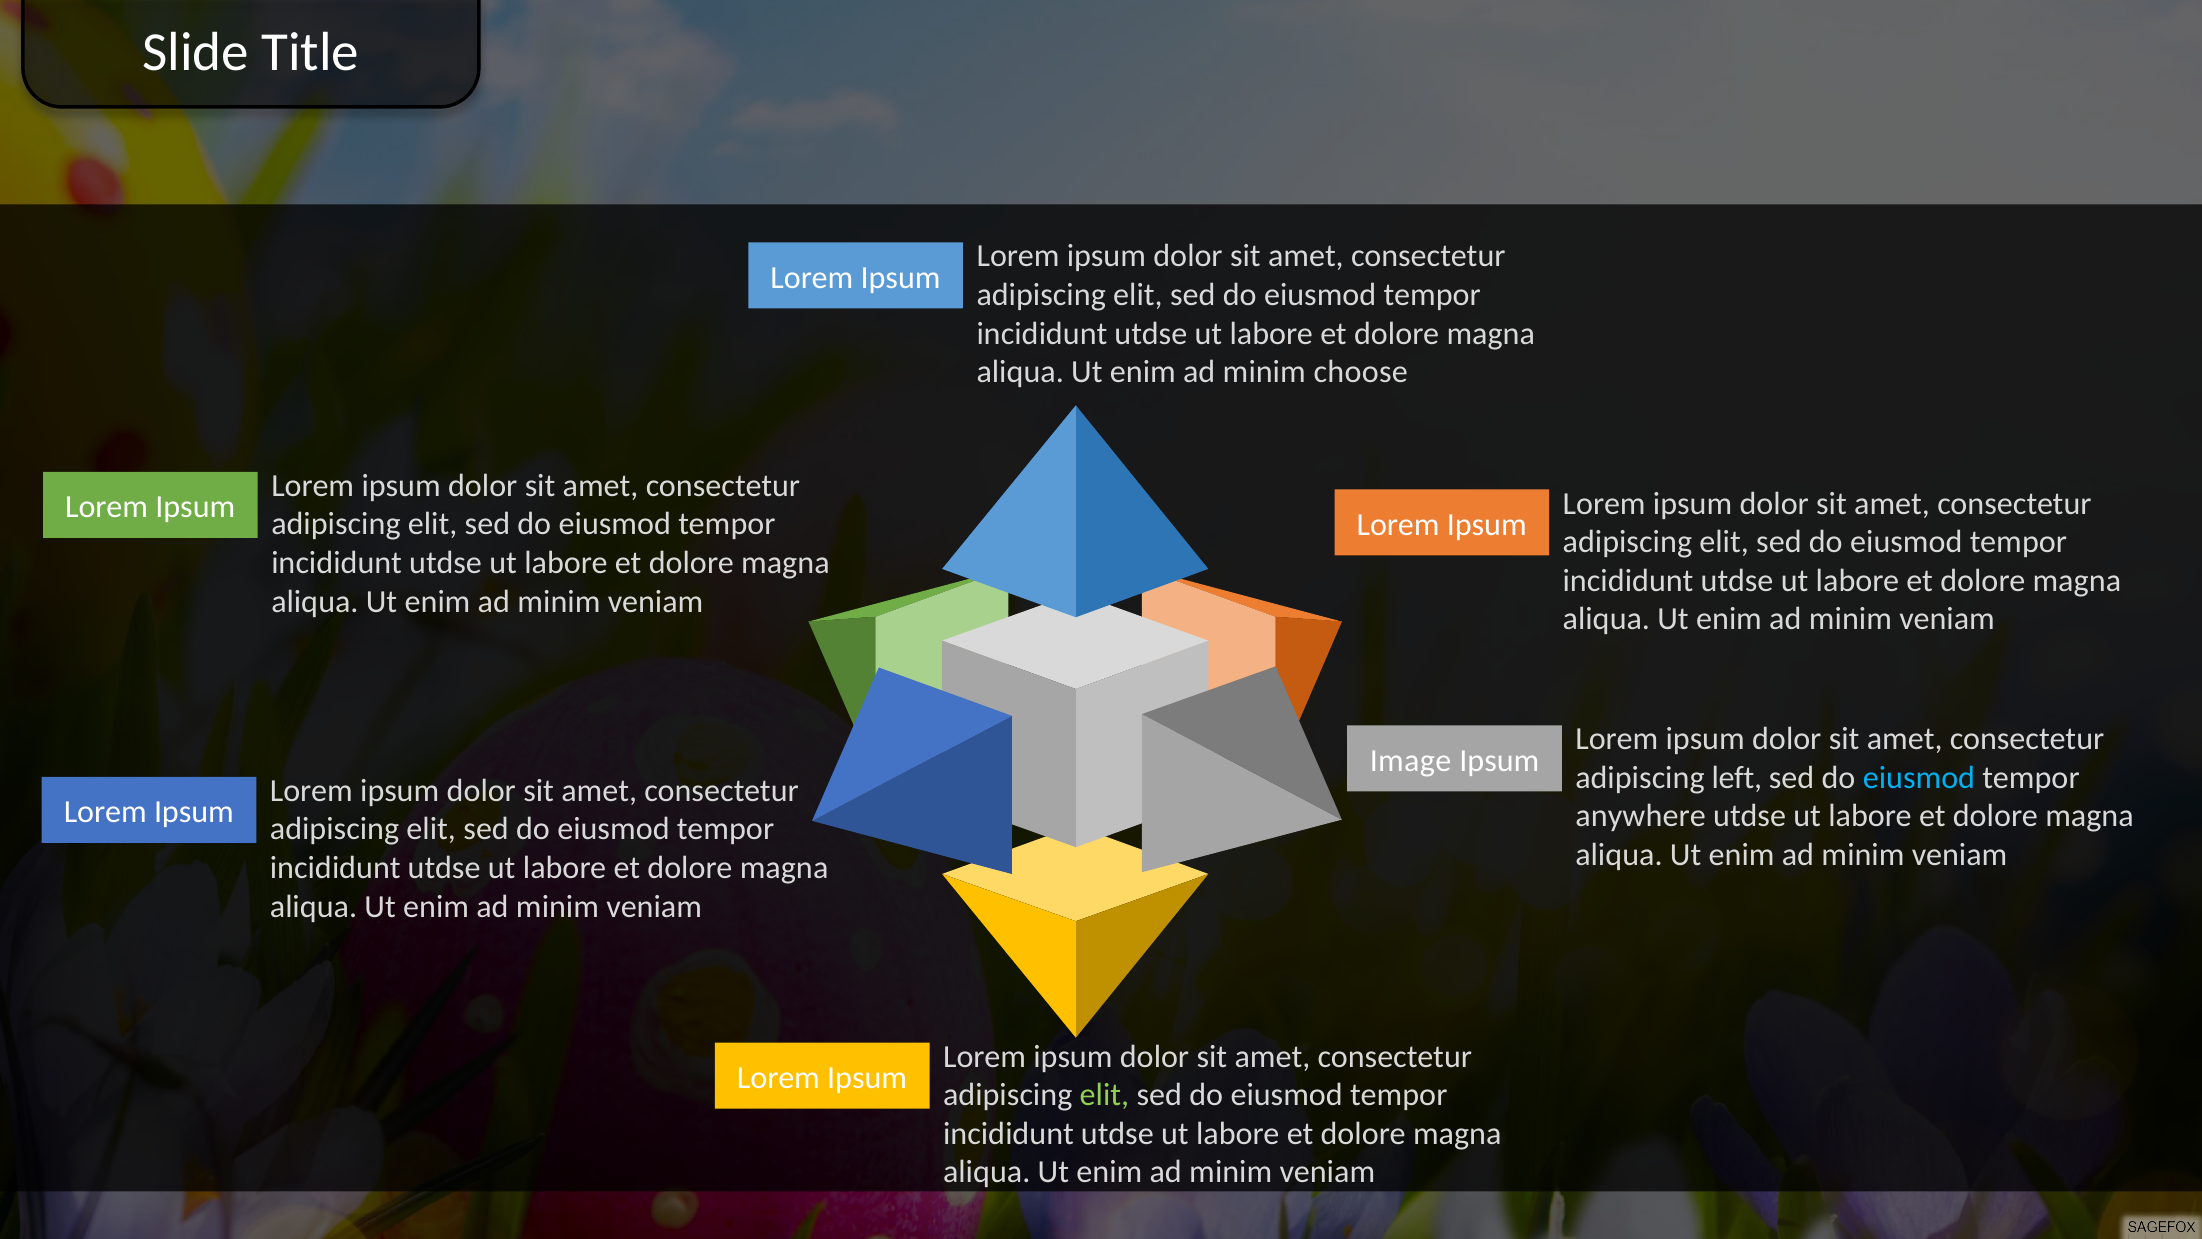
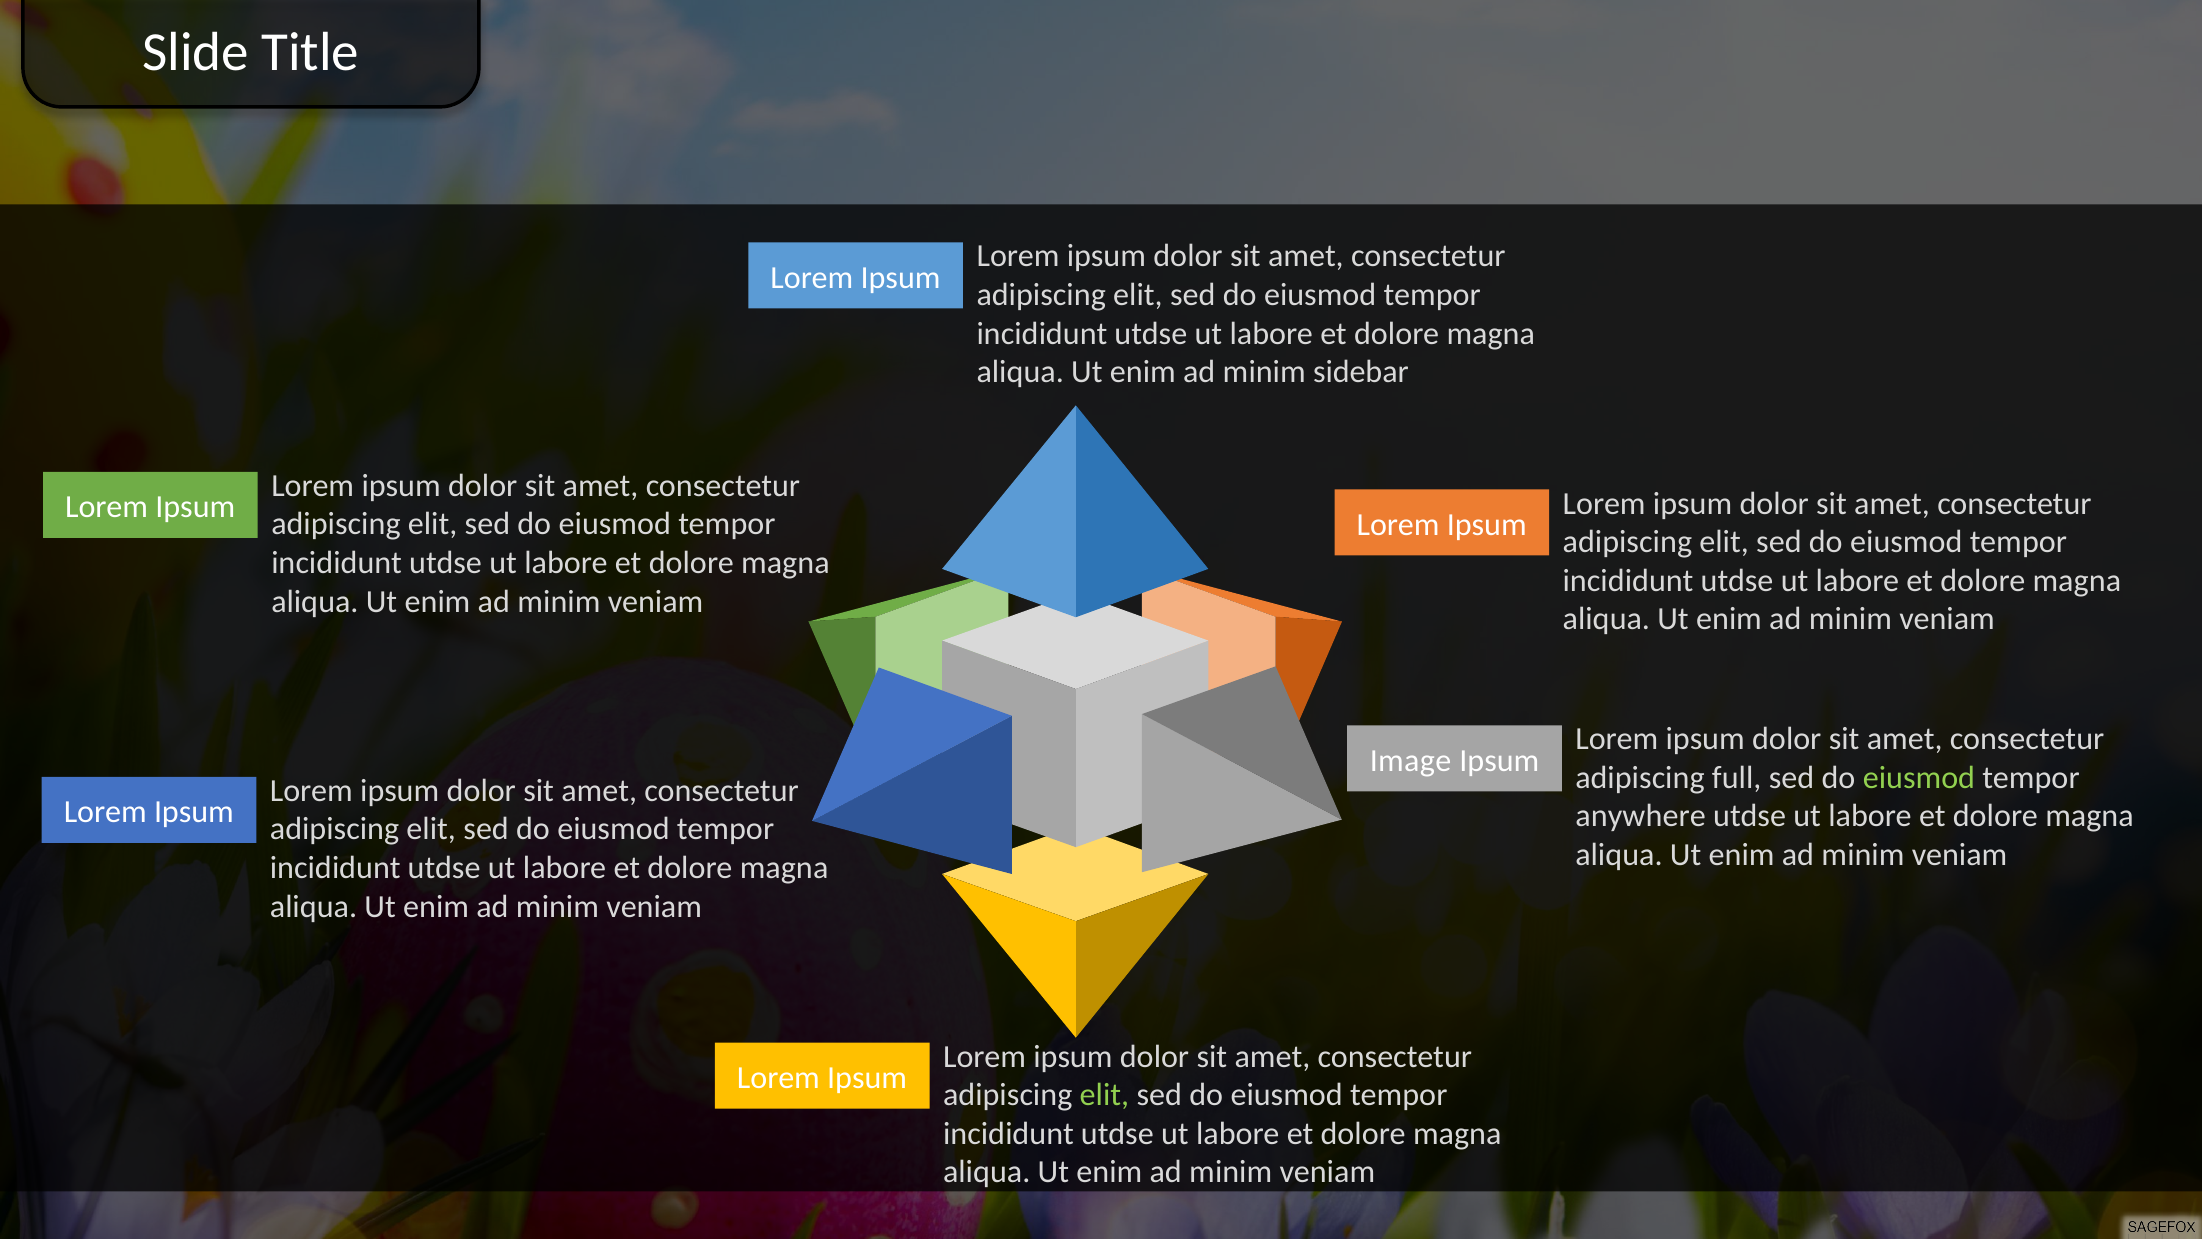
choose: choose -> sidebar (1361, 372)
left: left -> full (1737, 778)
eiusmod colour: light blue -> light green (1919, 778)
